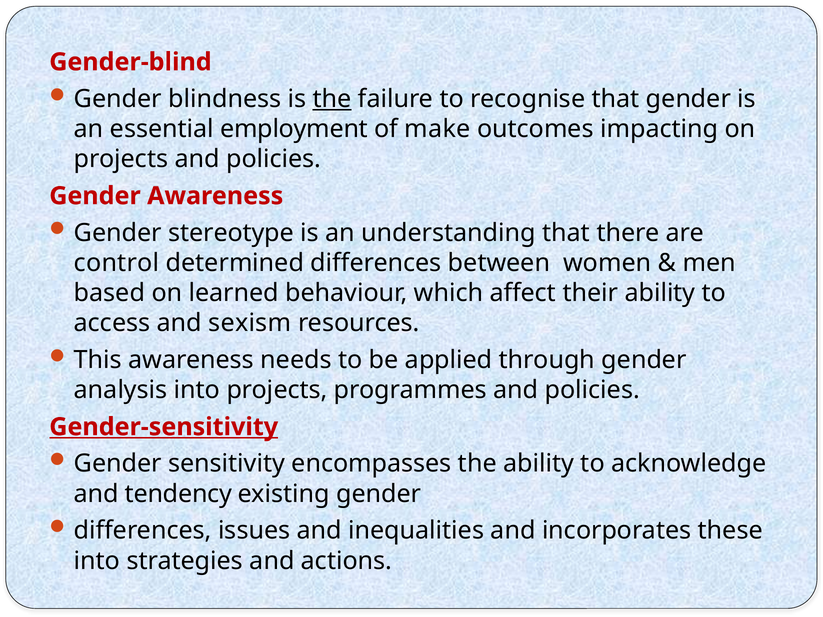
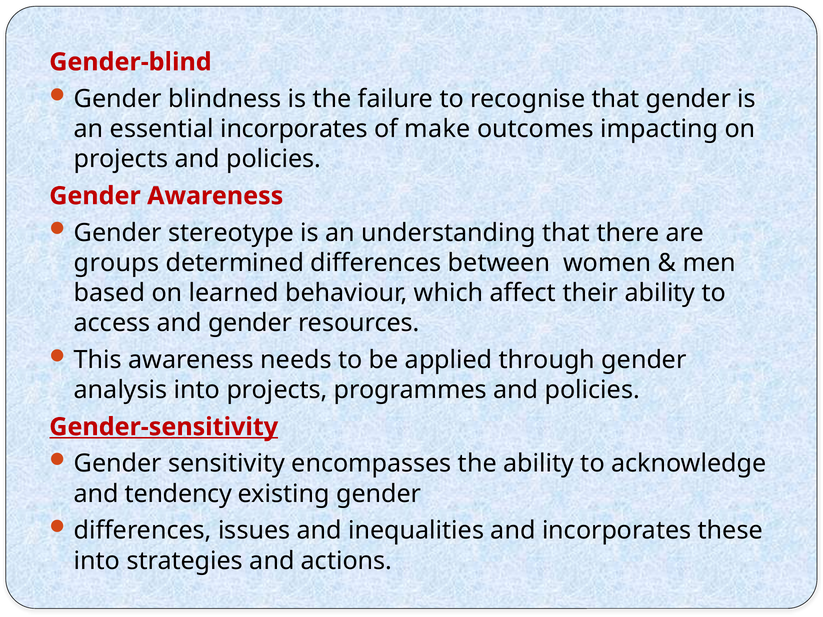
the underline: present -> none (332, 99)
essential employment: employment -> incorporates (294, 129)
control: control -> groups (117, 263)
and sexism: sexism -> gender (250, 323)
